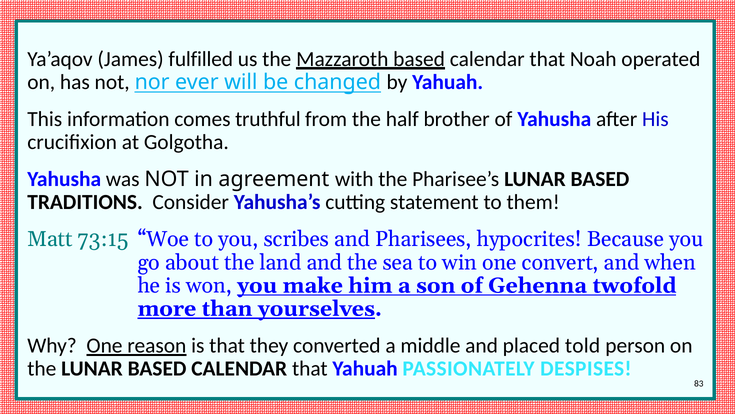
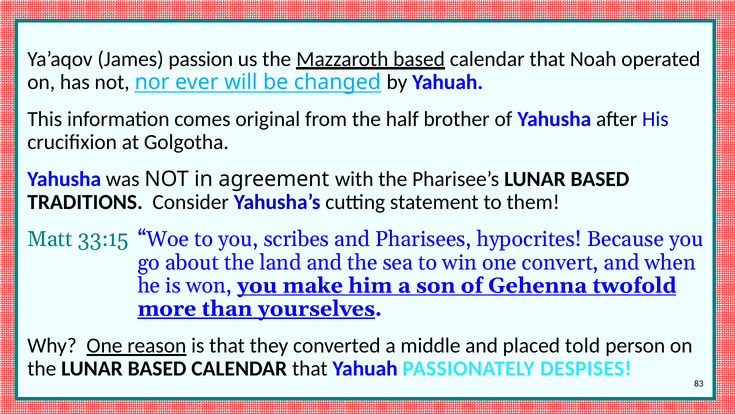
fulfilled: fulfilled -> passion (201, 59)
truthful: truthful -> original (268, 119)
73:15: 73:15 -> 33:15 (103, 239)
